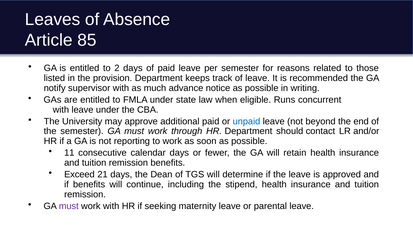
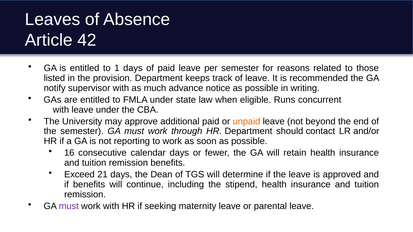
85: 85 -> 42 (87, 40)
2: 2 -> 1 (117, 68)
unpaid colour: blue -> orange (246, 122)
11: 11 -> 16 (69, 153)
